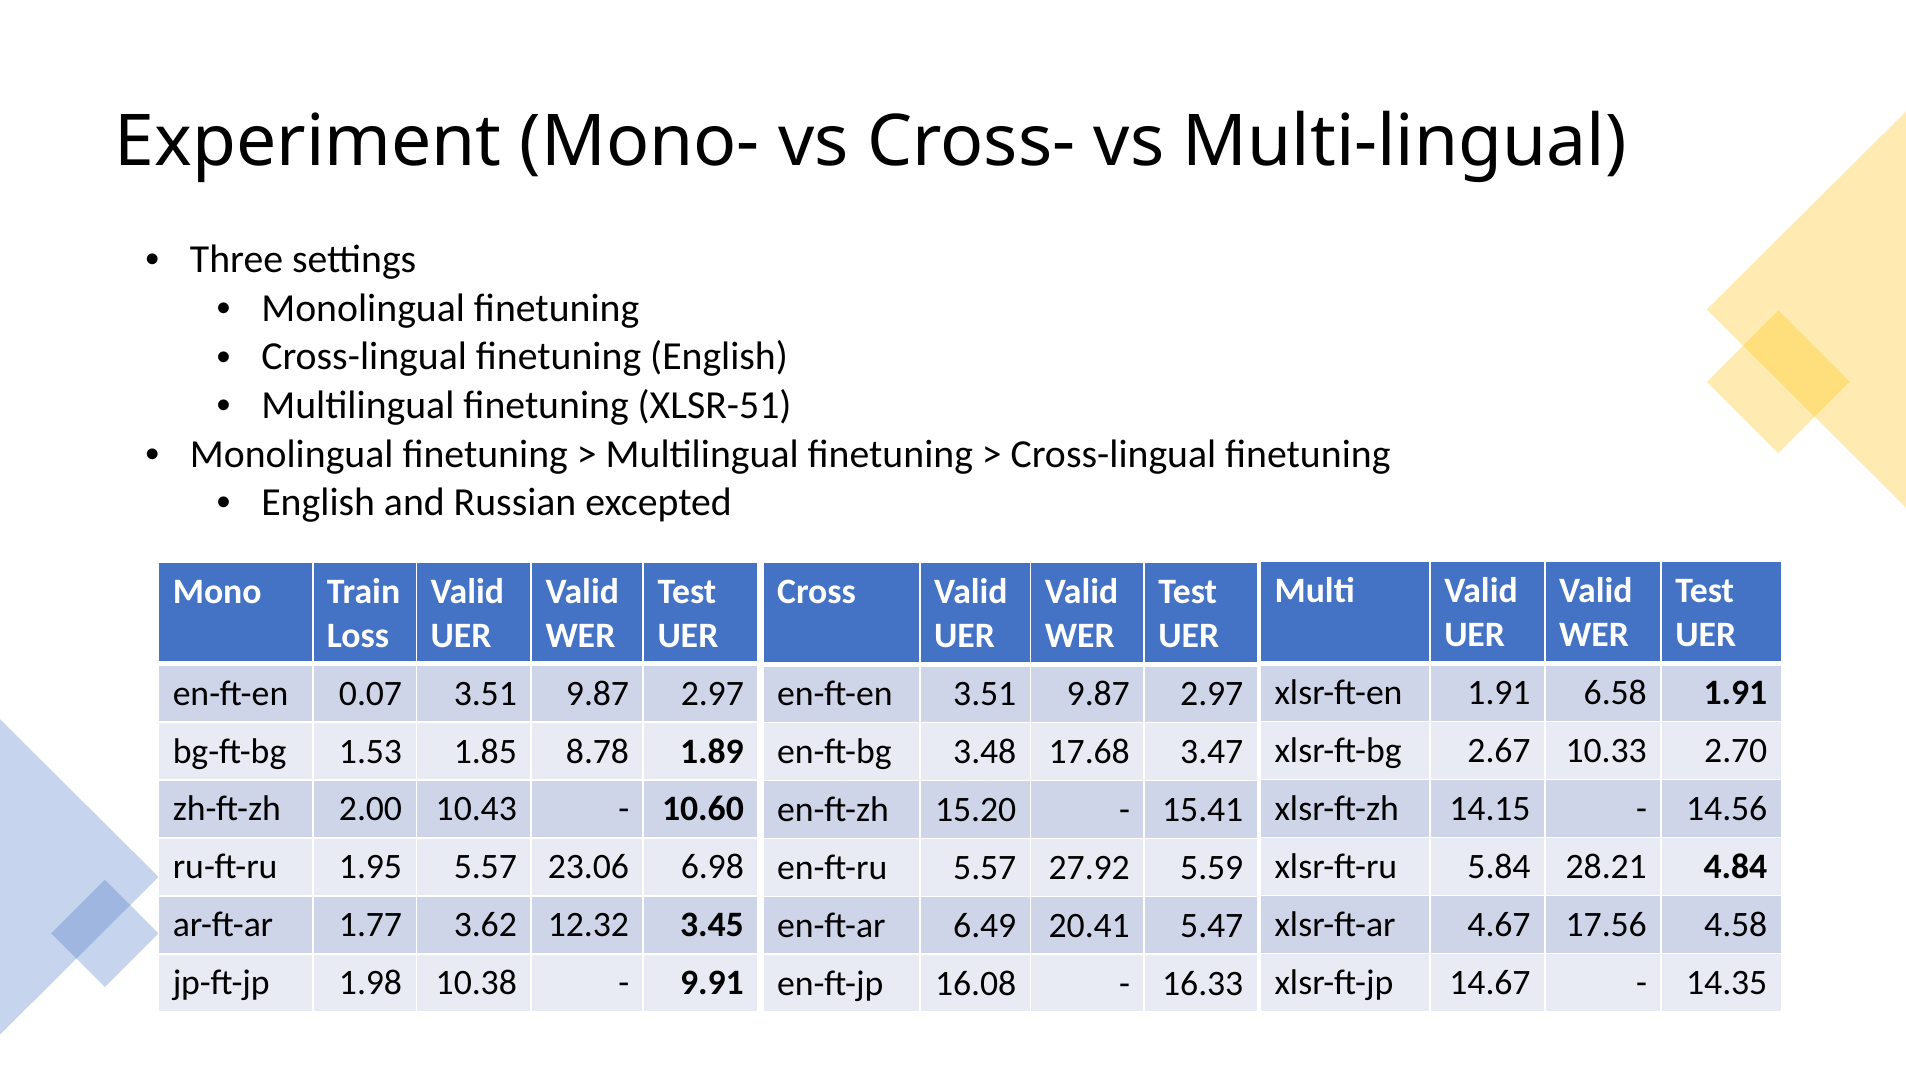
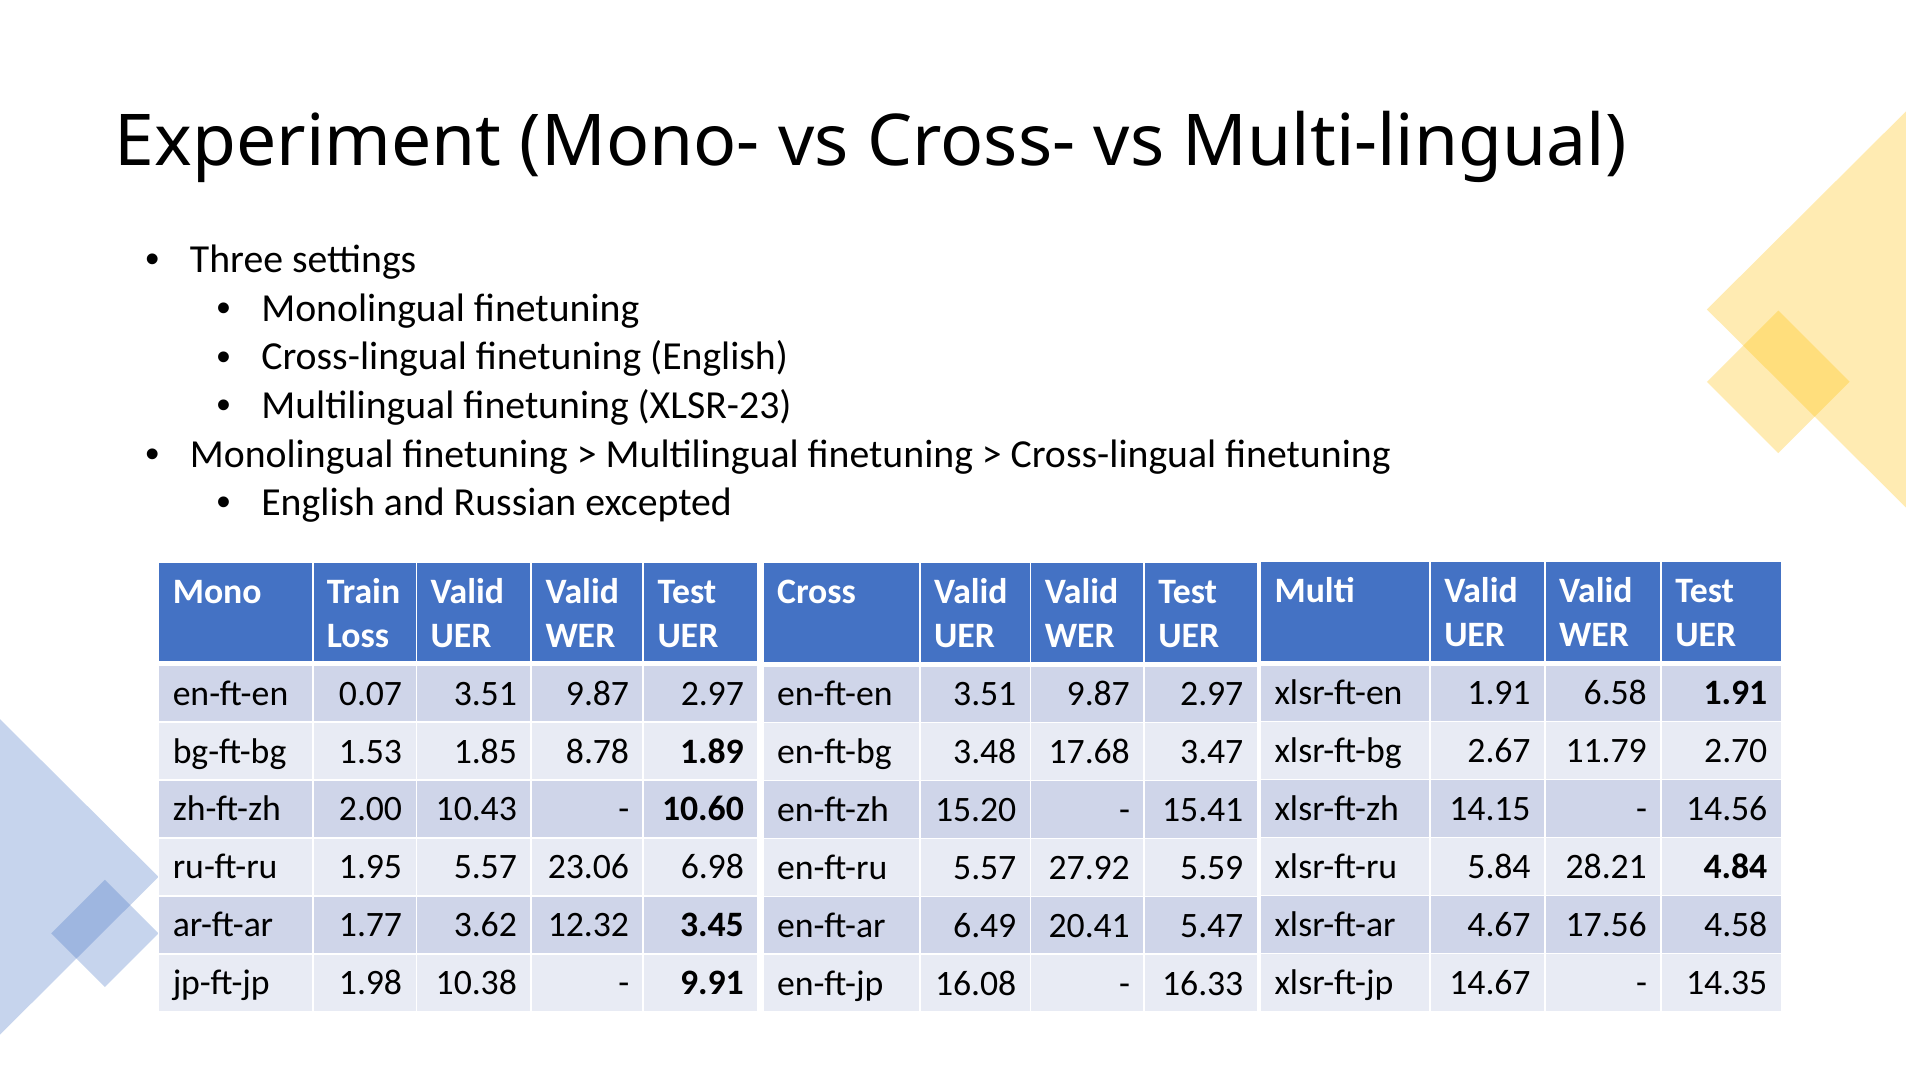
XLSR-51: XLSR-51 -> XLSR-23 (715, 406)
10.33: 10.33 -> 11.79 (1606, 751)
